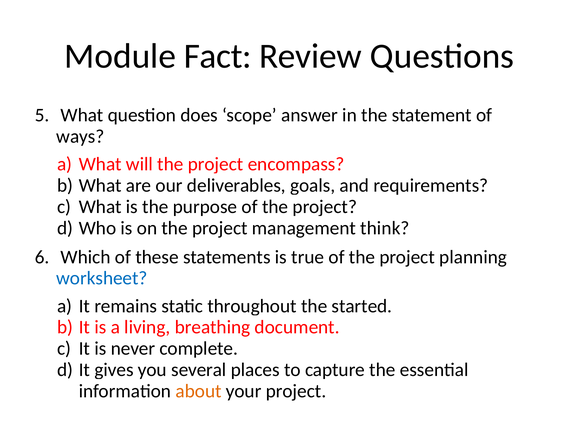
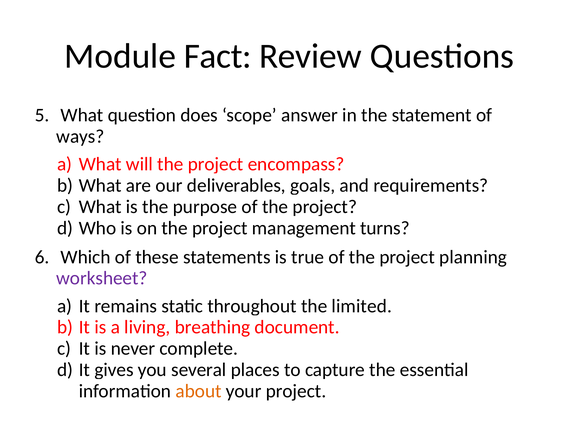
think: think -> turns (385, 228)
worksheet colour: blue -> purple (102, 278)
started: started -> limited (362, 306)
